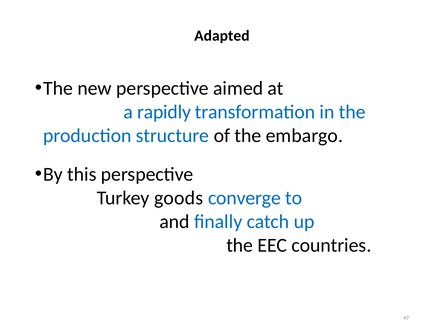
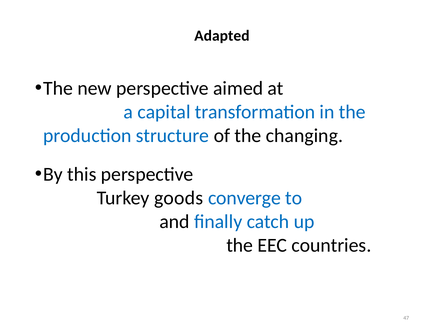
rapidly: rapidly -> capital (164, 112)
embargo: embargo -> changing (304, 136)
